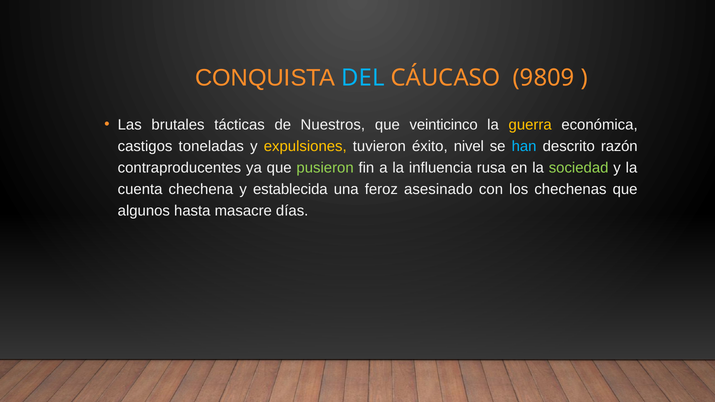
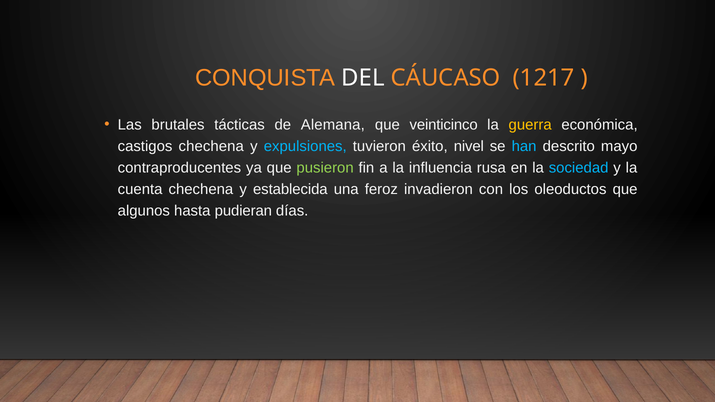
DEL colour: light blue -> white (363, 78)
9809: 9809 -> 1217 (544, 78)
Nuestros: Nuestros -> Alemana (333, 125)
castigos toneladas: toneladas -> chechena (211, 146)
expulsiones colour: yellow -> light blue (305, 146)
razón: razón -> mayo (619, 146)
sociedad colour: light green -> light blue (579, 168)
asesinado: asesinado -> invadieron (438, 189)
chechenas: chechenas -> oleoductos (570, 189)
masacre: masacre -> pudieran (243, 211)
